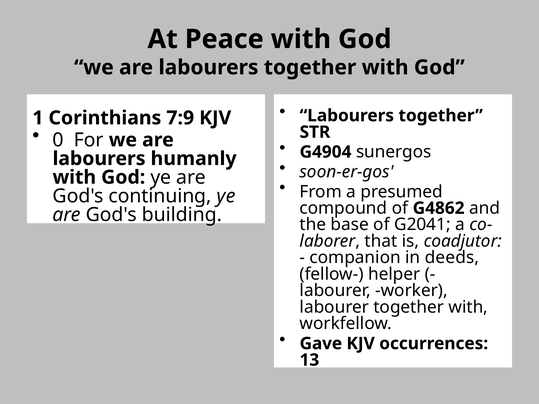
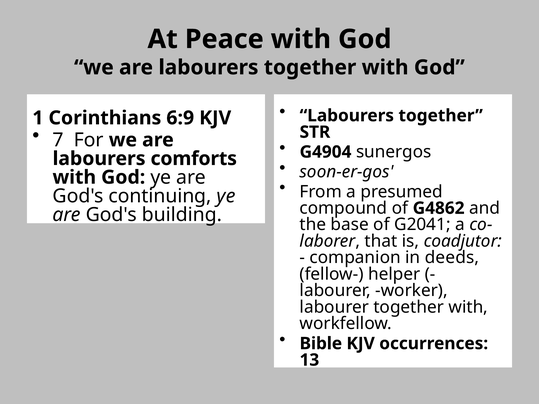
7:9: 7:9 -> 6:9 (180, 118)
0: 0 -> 7 (58, 140)
humanly: humanly -> comforts (194, 159)
Gave: Gave -> Bible (321, 344)
